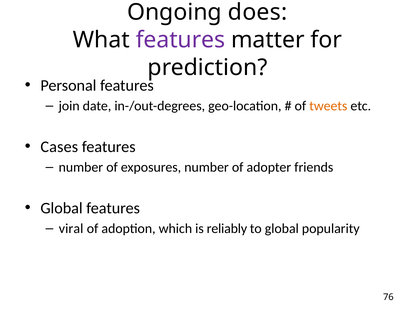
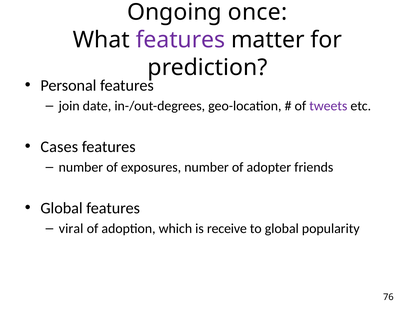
does: does -> once (258, 12)
tweets colour: orange -> purple (328, 106)
reliably: reliably -> receive (227, 229)
